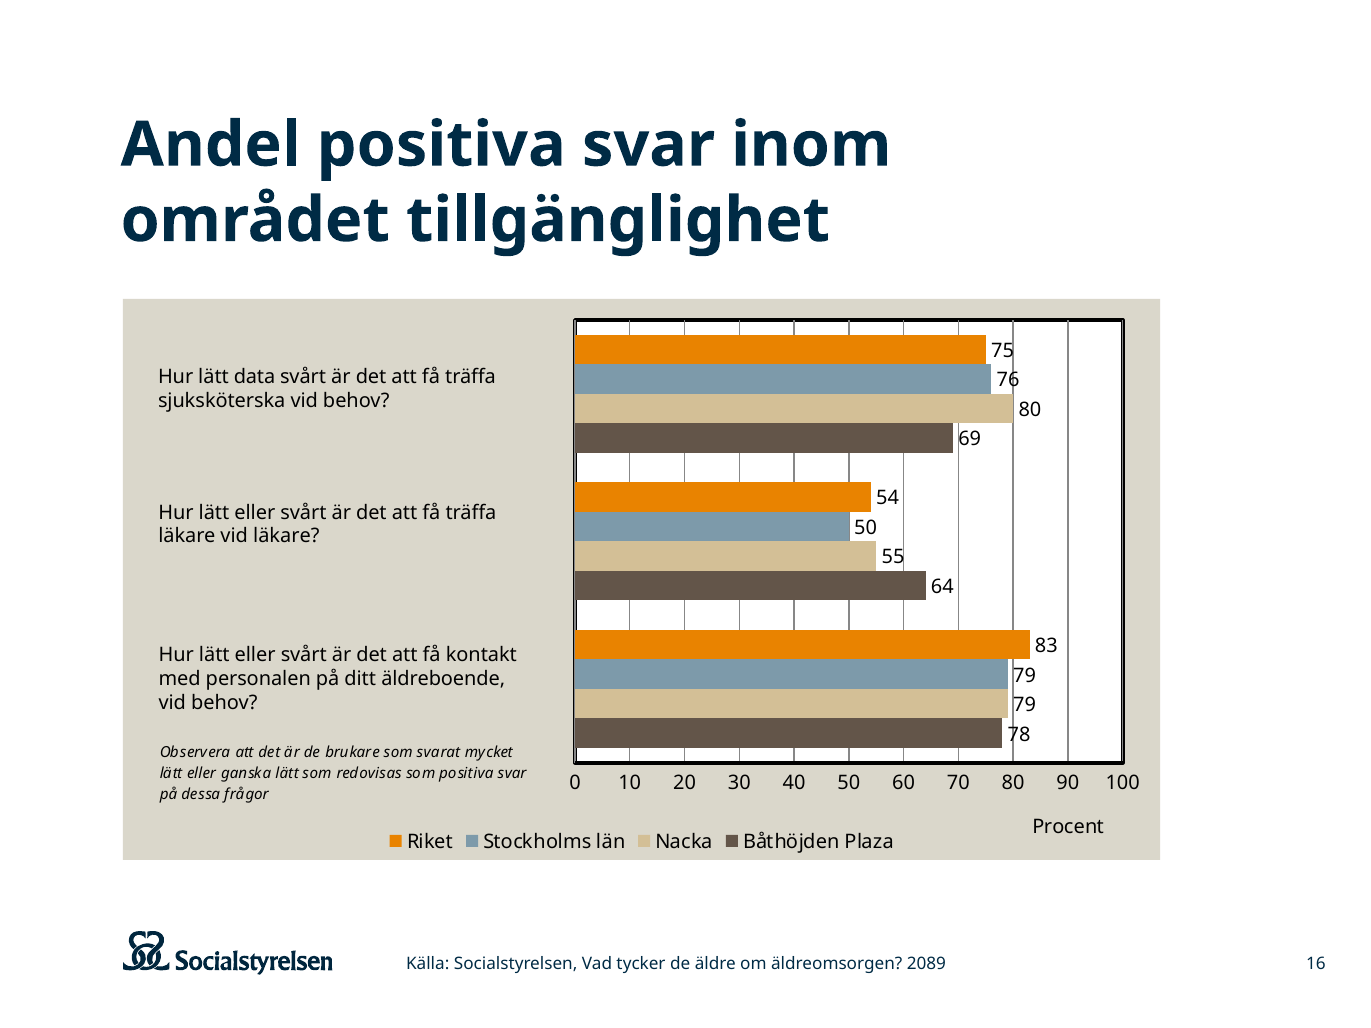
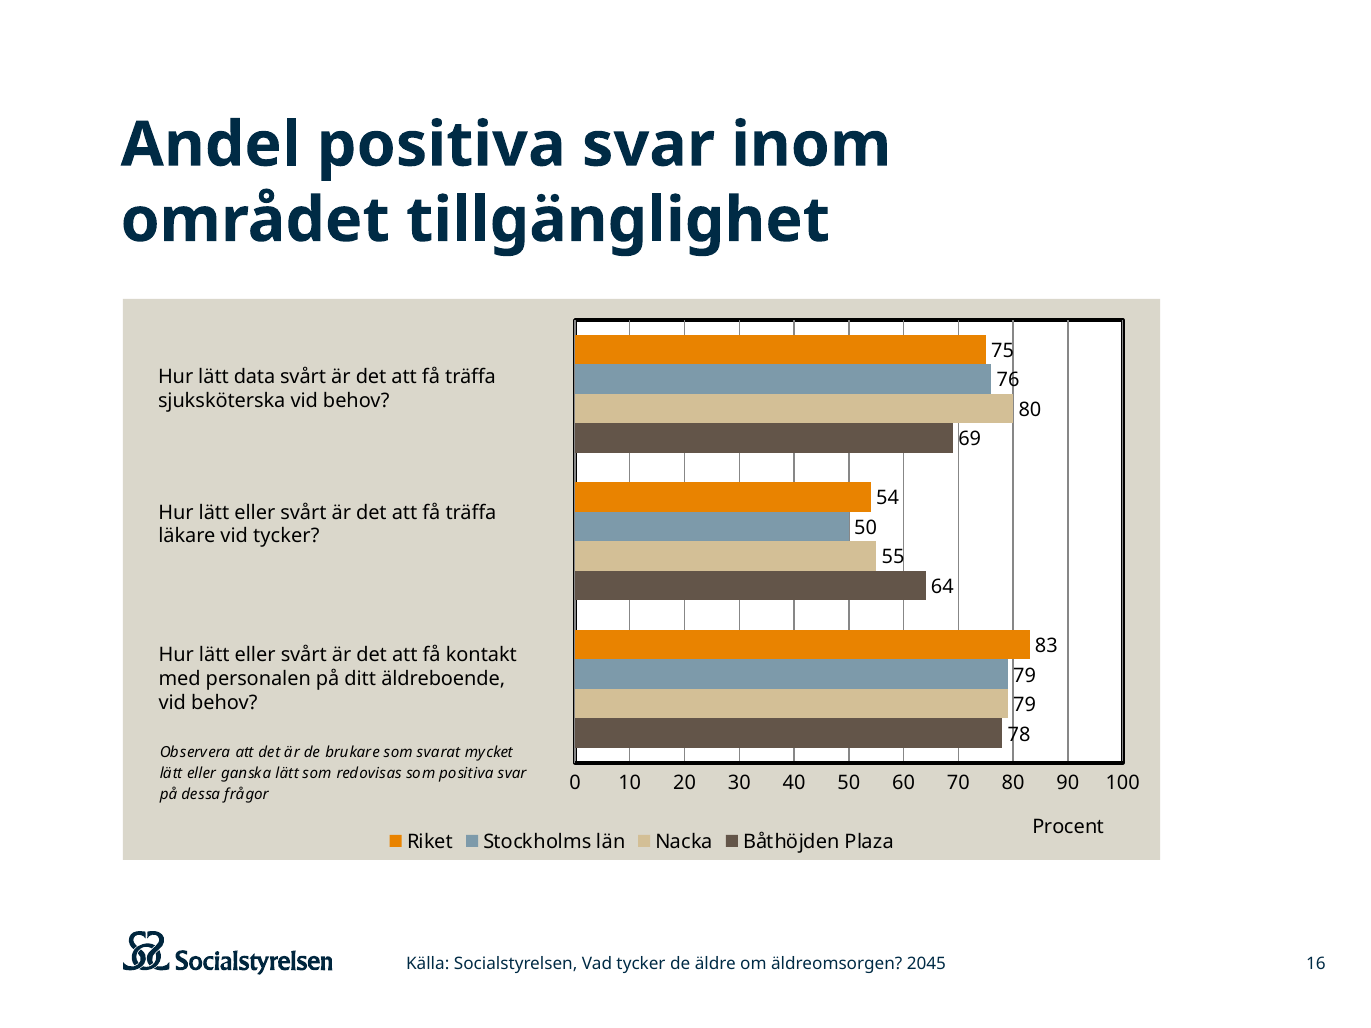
vid läkare: läkare -> tycker (286, 537)
2089: 2089 -> 2045 (927, 964)
